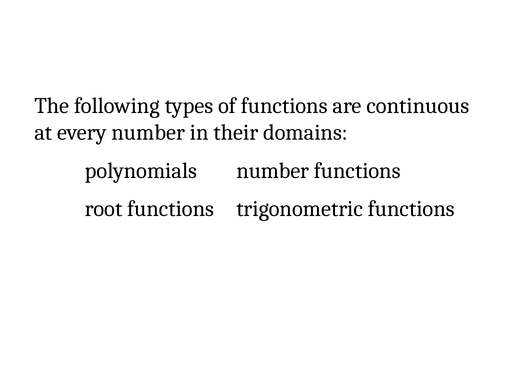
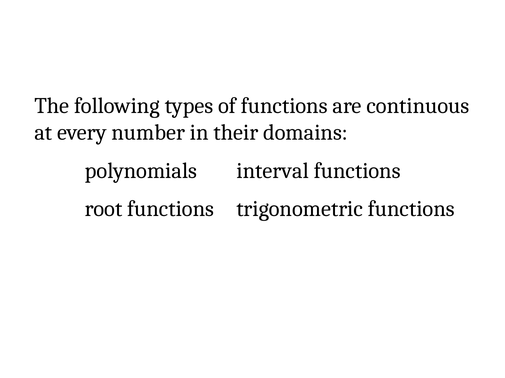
polynomials number: number -> interval (273, 171)
